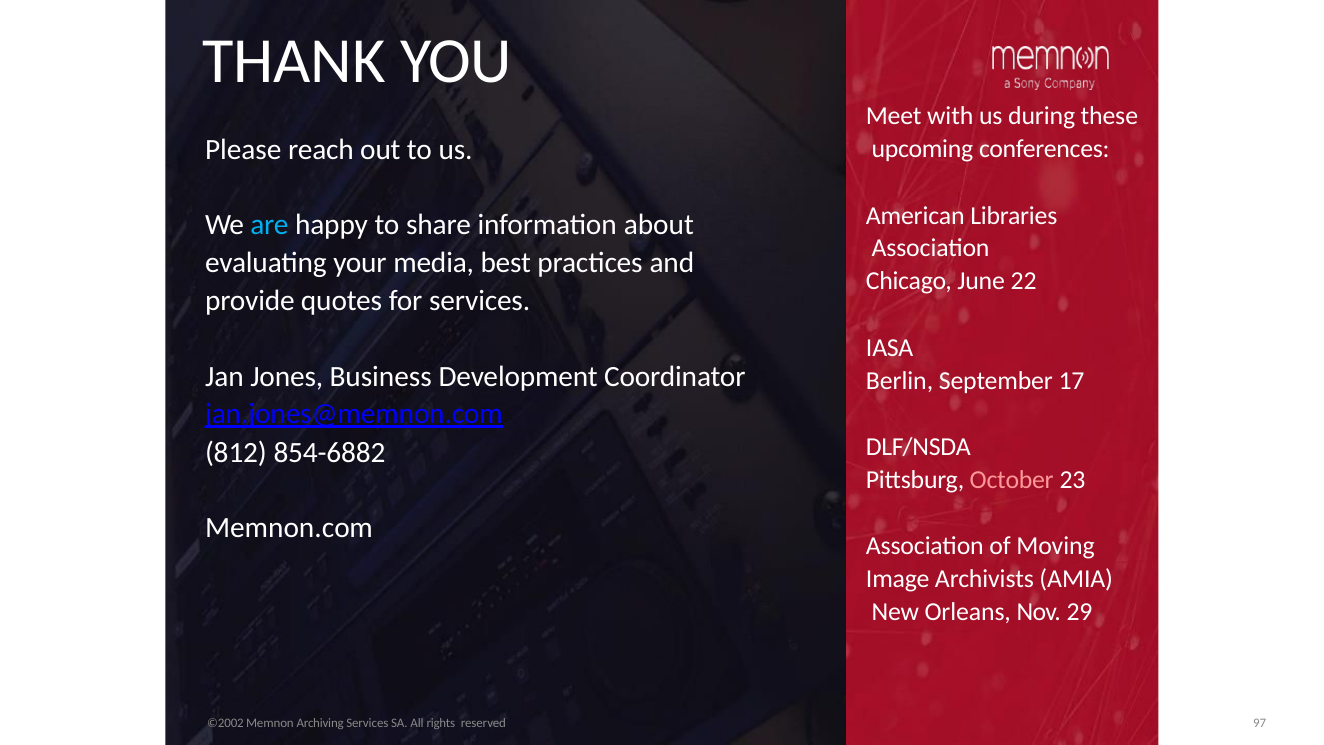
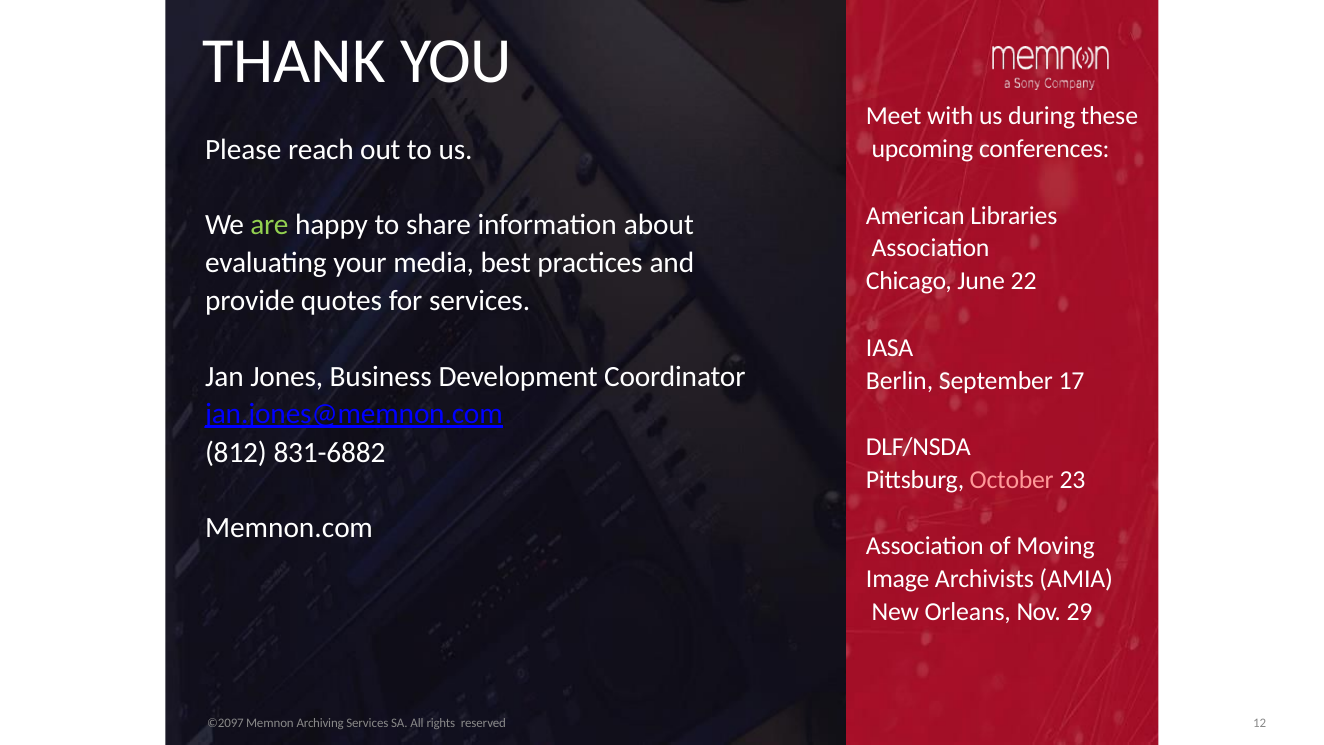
are colour: light blue -> light green (269, 225)
854-6882: 854-6882 -> 831-6882 (329, 452)
©2002: ©2002 -> ©2097 (225, 723)
97: 97 -> 12 (1260, 723)
